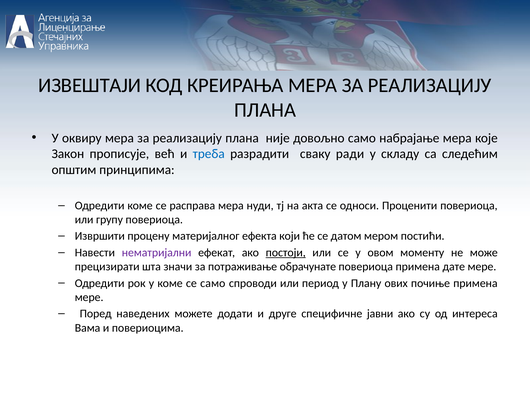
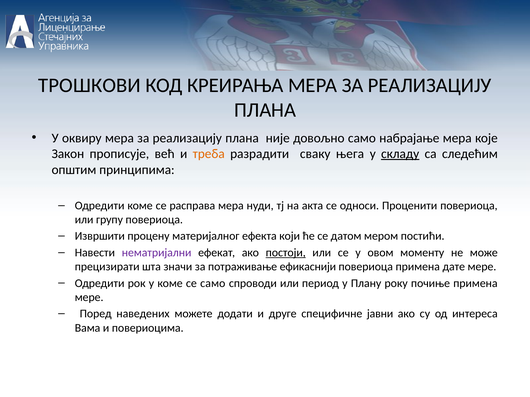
ИЗВЕШТАЈИ: ИЗВЕШТАЈИ -> ТРОШКОВИ (90, 86)
треба colour: blue -> orange (209, 154)
ради: ради -> њега (350, 154)
складу underline: none -> present (400, 154)
обрачунате: обрачунате -> ефикаснији (308, 267)
ових: ових -> року (396, 283)
